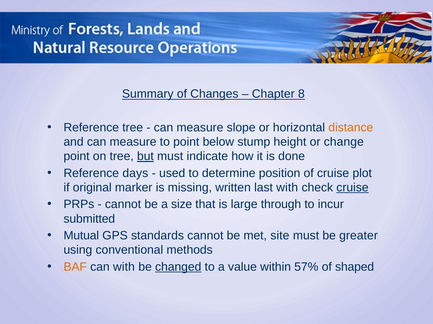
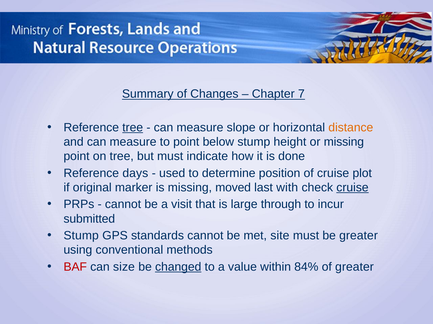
8: 8 -> 7 (301, 94)
tree underline: none -> present (133, 128)
or change: change -> missing (344, 142)
but underline: present -> none (145, 157)
written: written -> moved (233, 188)
size: size -> visit (182, 205)
Mutual: Mutual -> Stump (81, 236)
BAF colour: orange -> red (75, 267)
can with: with -> size (124, 267)
57%: 57% -> 84% (306, 267)
of shaped: shaped -> greater (354, 267)
